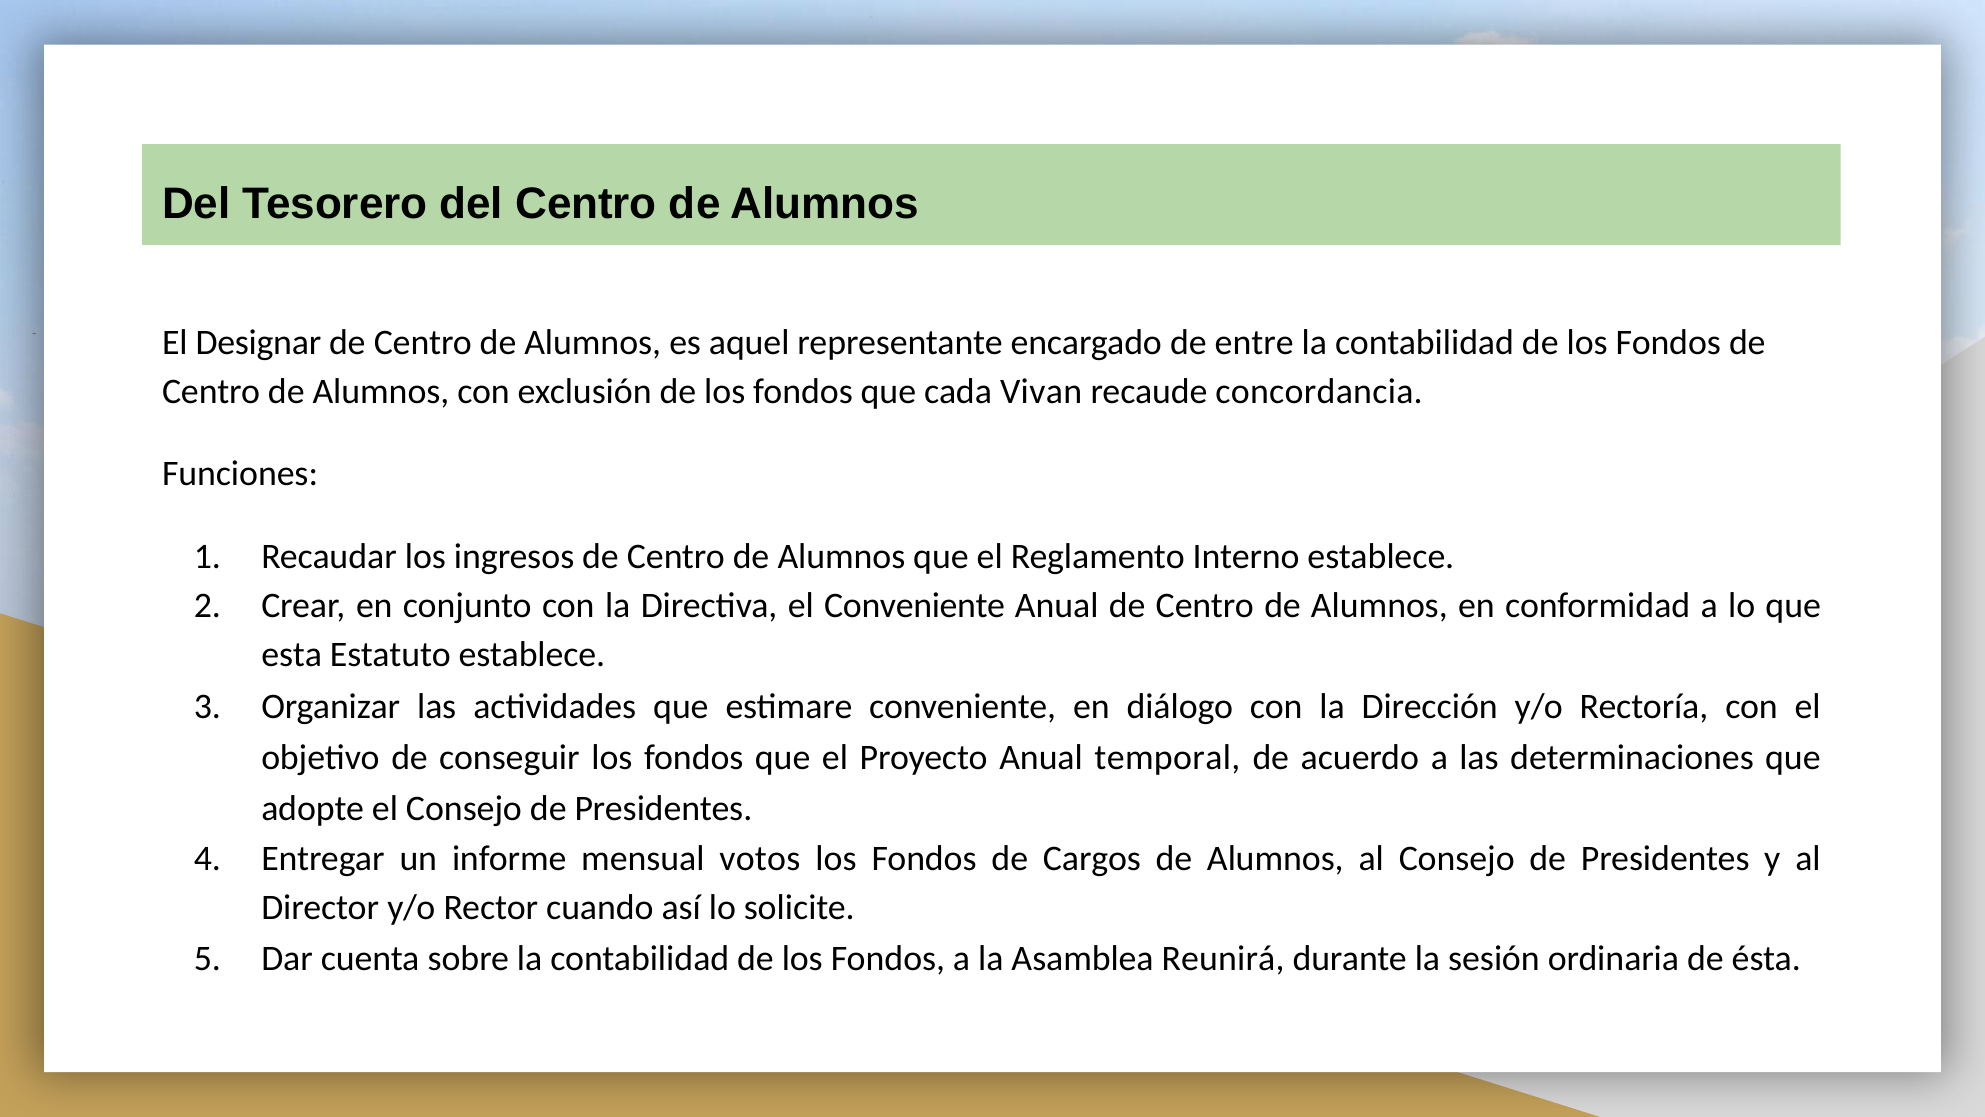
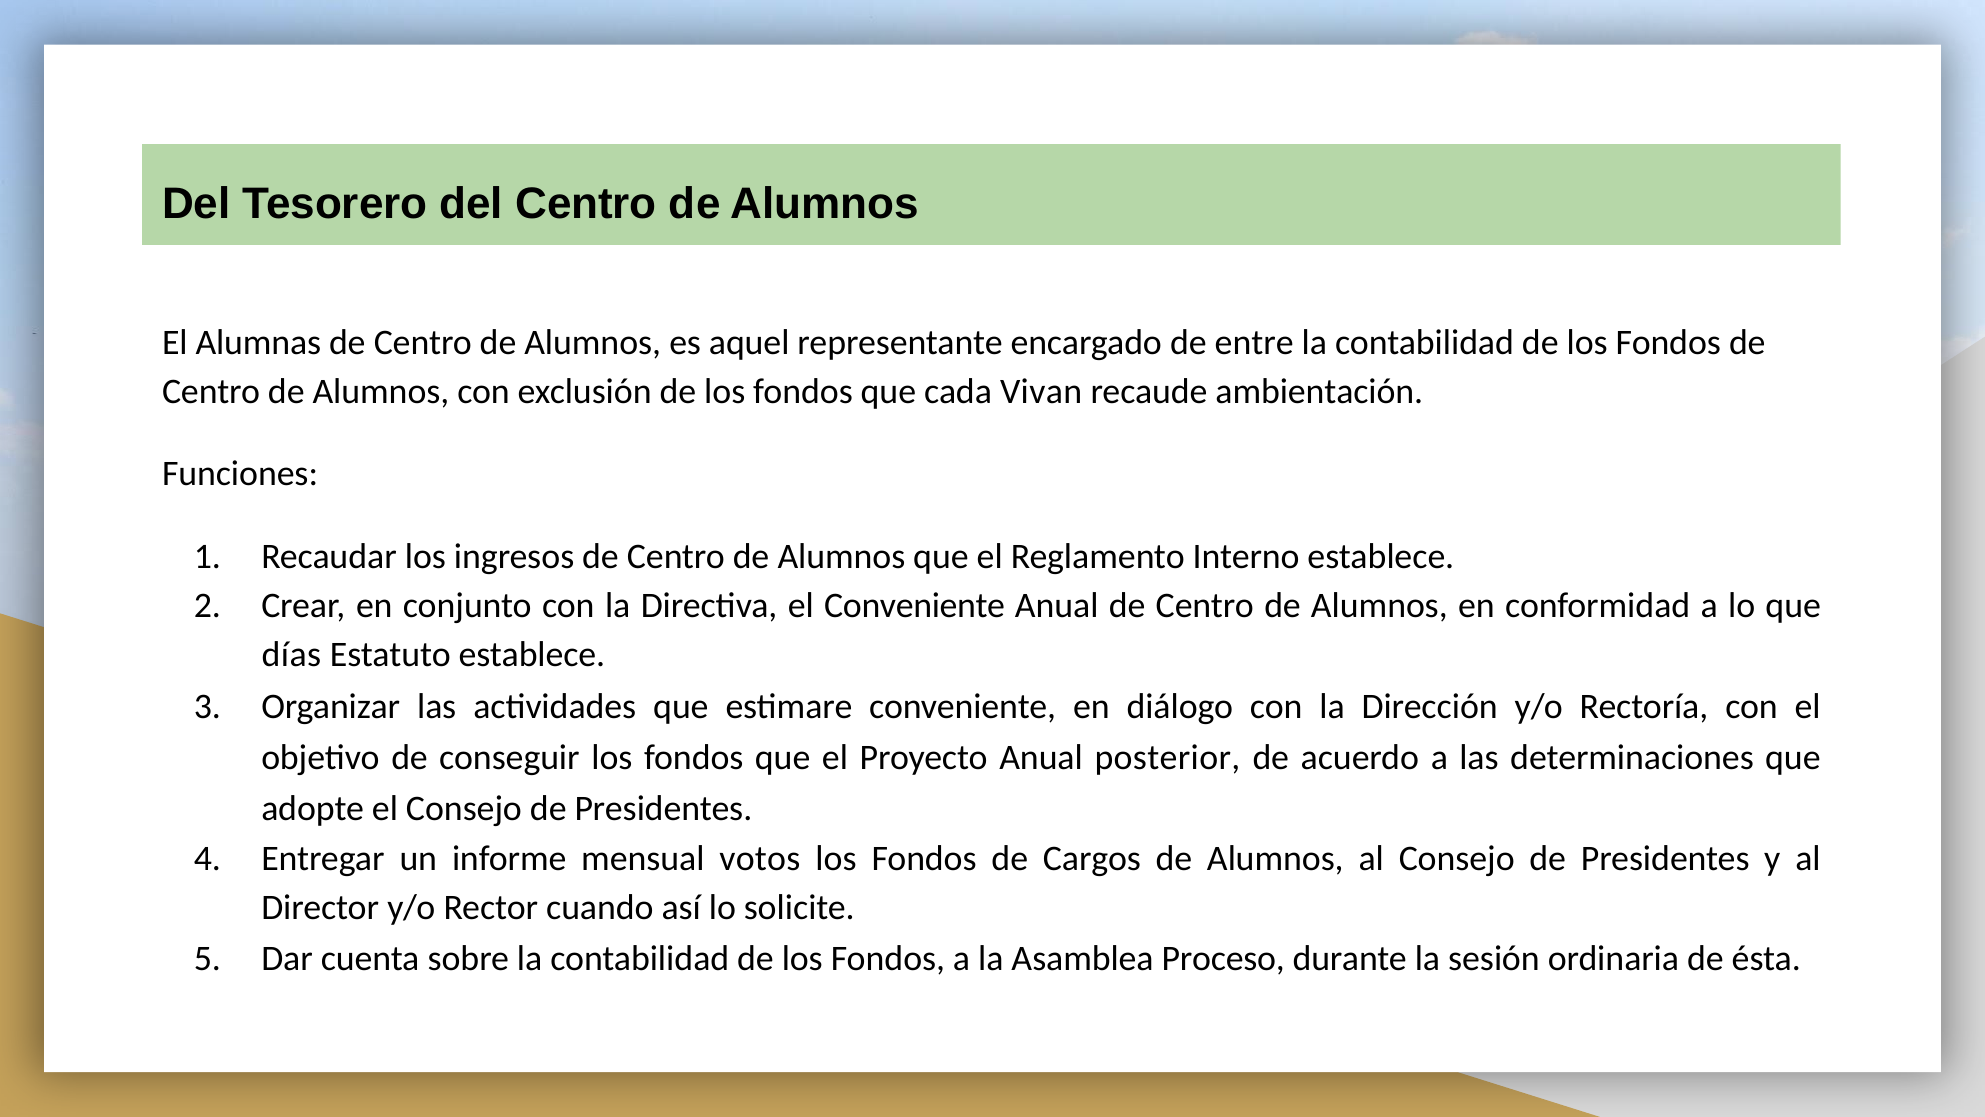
Designar: Designar -> Alumnas (258, 342)
concordancia: concordancia -> ambientación (1319, 392)
esta: esta -> días (291, 655)
temporal: temporal -> posterior (1167, 757)
Reunirá: Reunirá -> Proceso (1223, 959)
